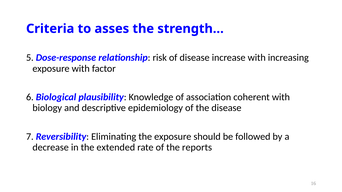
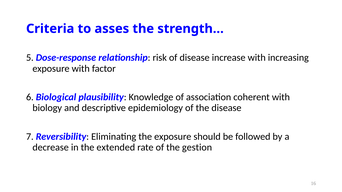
reports: reports -> gestion (197, 148)
